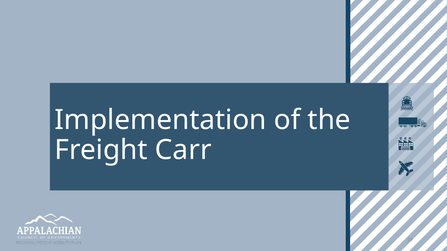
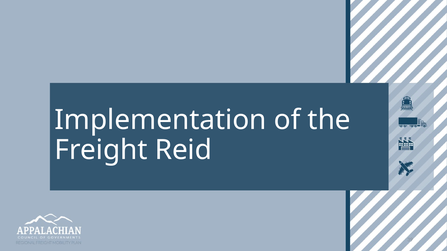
Carr: Carr -> Reid (183, 150)
